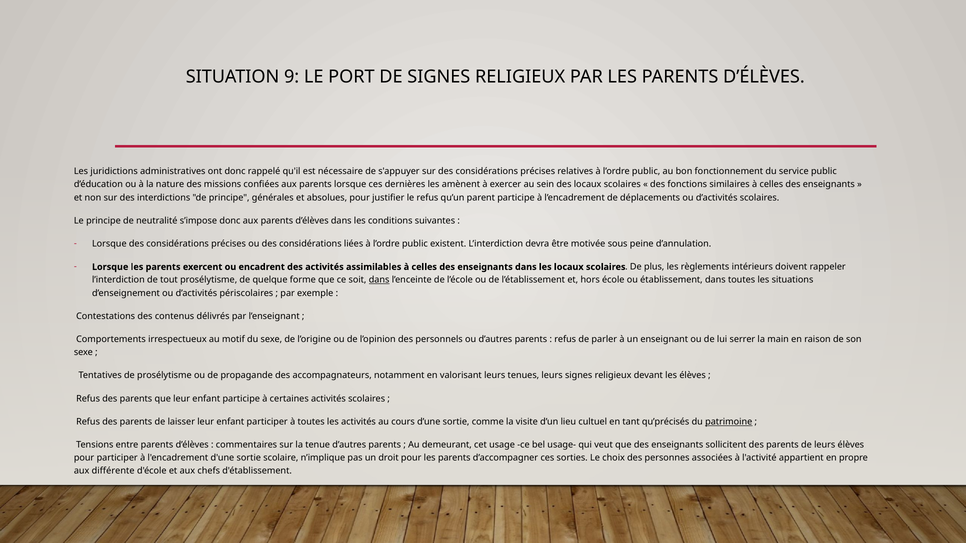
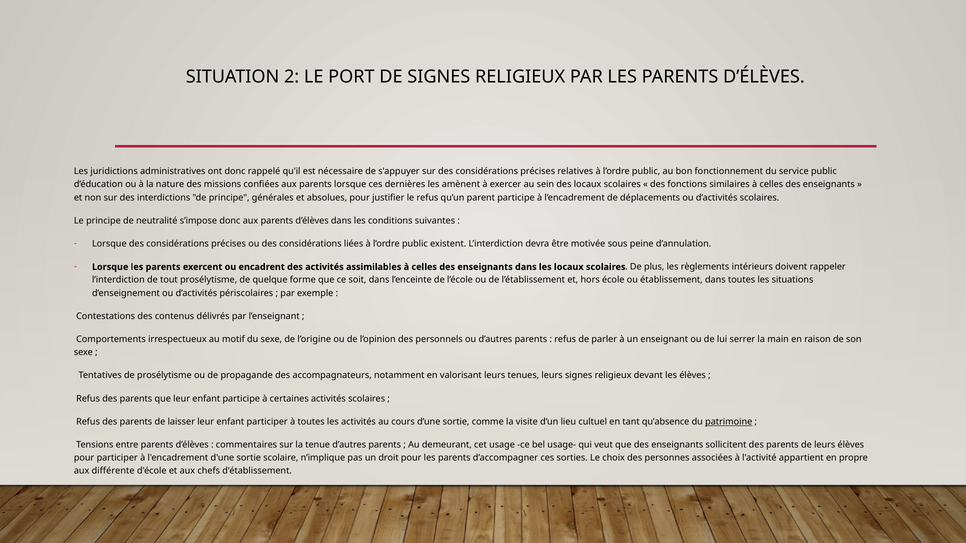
9: 9 -> 2 (292, 77)
dans underline: present -> none (379, 280)
qu’précisés: qu’précisés -> qu’absence (666, 422)
